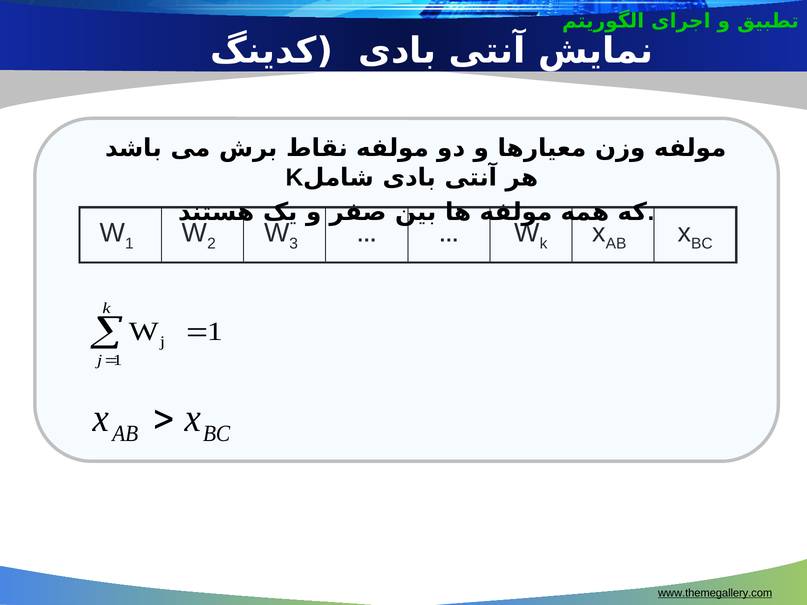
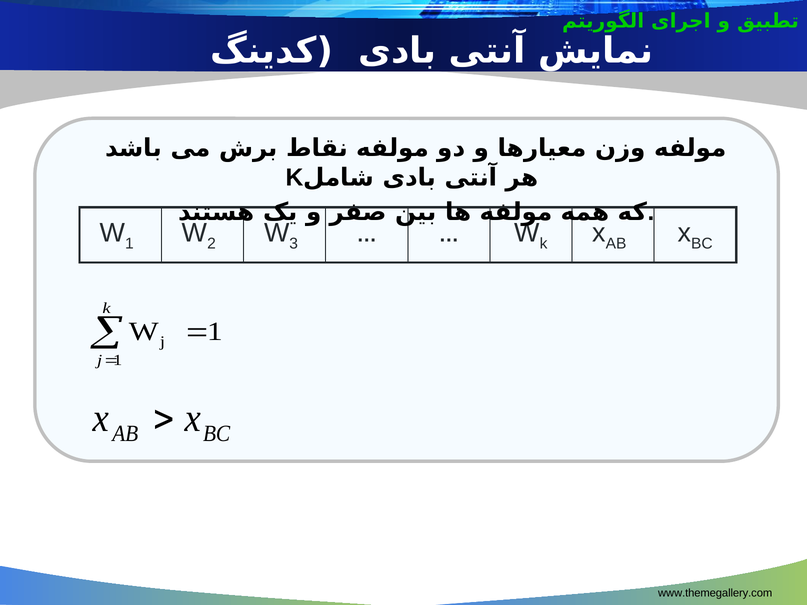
www.themegallery.com underline: present -> none (715, 593)
